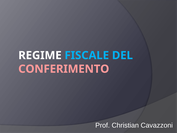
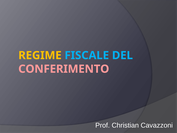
REGIME colour: white -> yellow (40, 55)
